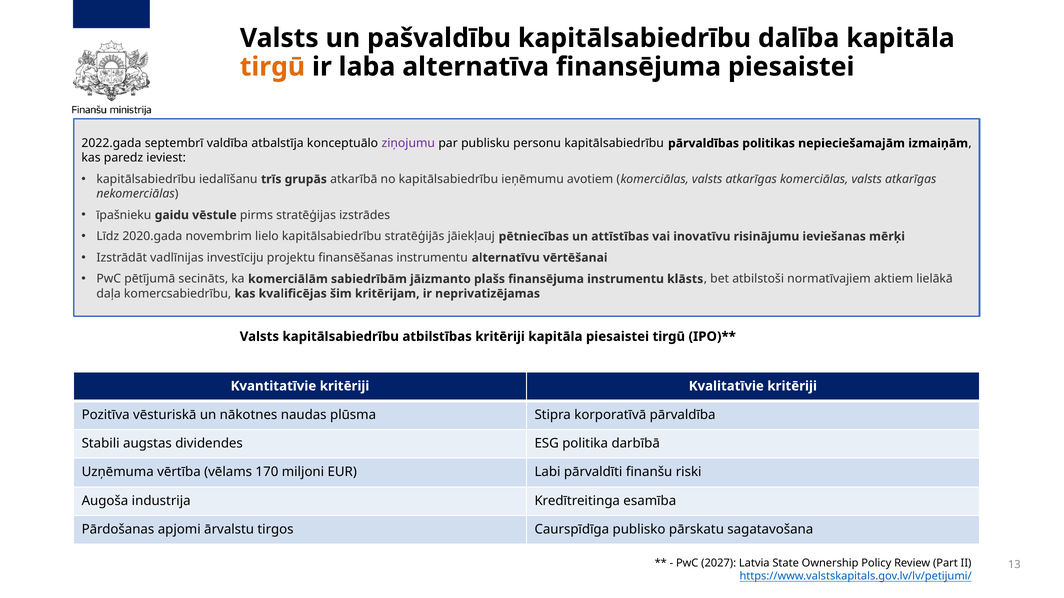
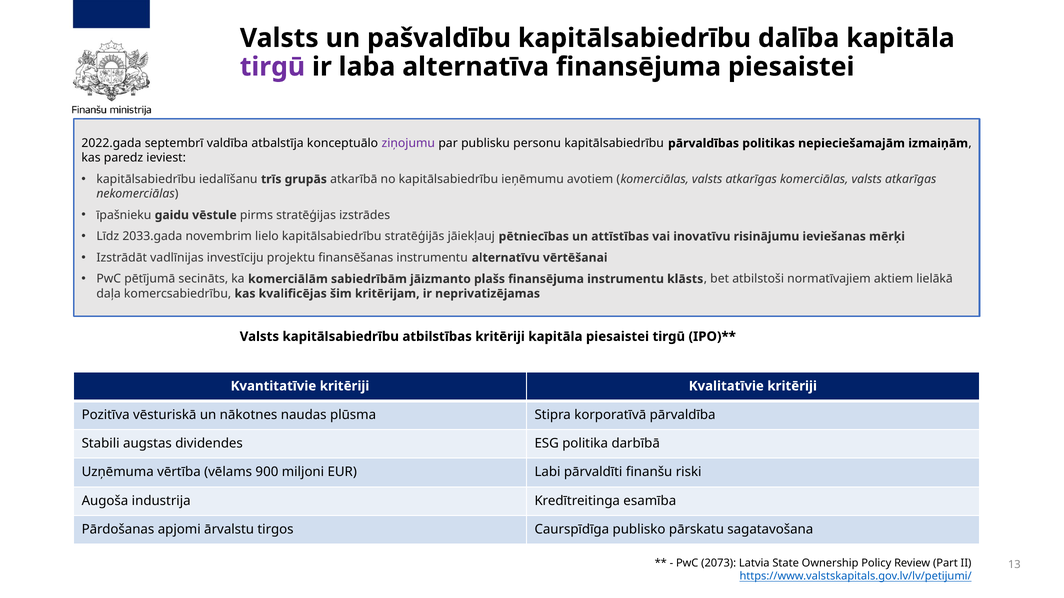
tirgū colour: orange -> purple (272, 67)
2020.gada: 2020.gada -> 2033.gada (152, 237)
170: 170 -> 900 (267, 472)
2027: 2027 -> 2073 (719, 563)
